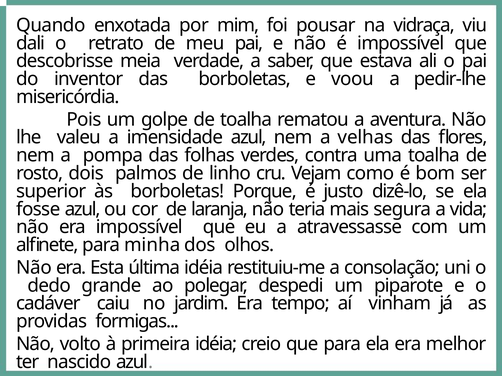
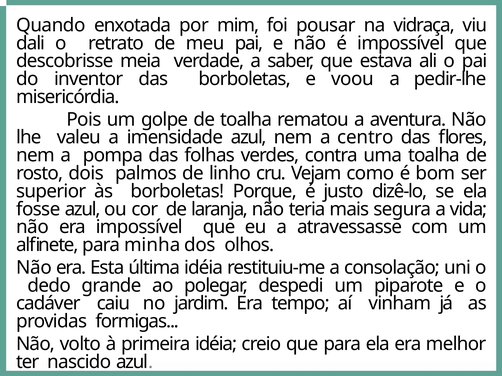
velhas: velhas -> centro (365, 137)
